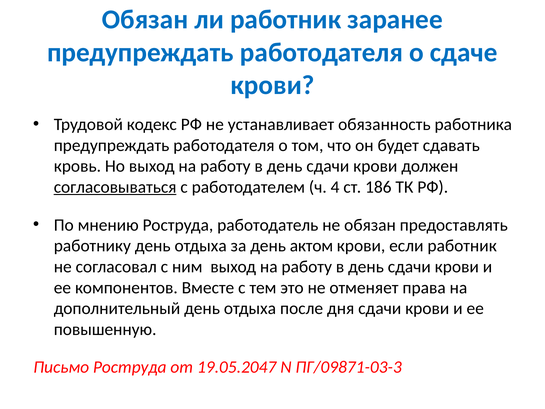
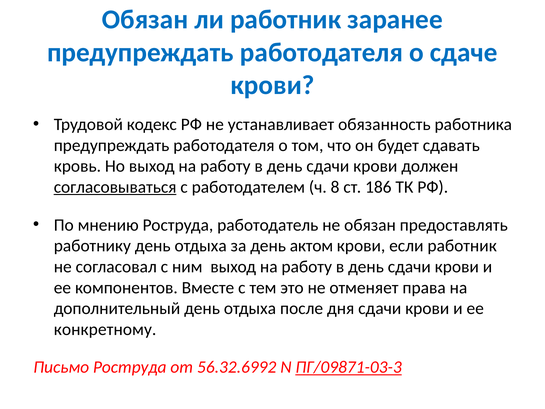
4: 4 -> 8 (335, 187)
повышенную: повышенную -> конкретному (105, 329)
19.05.2047: 19.05.2047 -> 56.32.6992 (237, 367)
ПГ/09871-03-3 underline: none -> present (349, 367)
